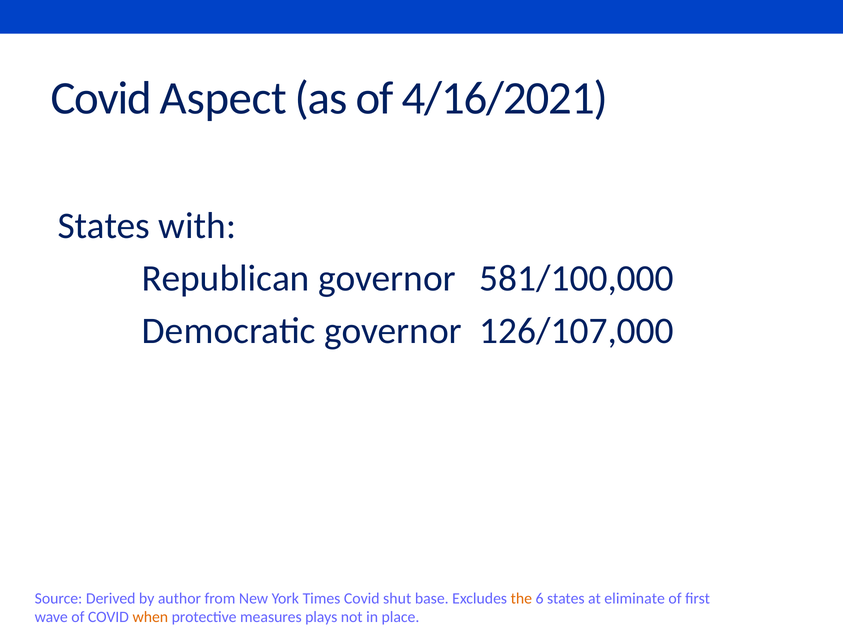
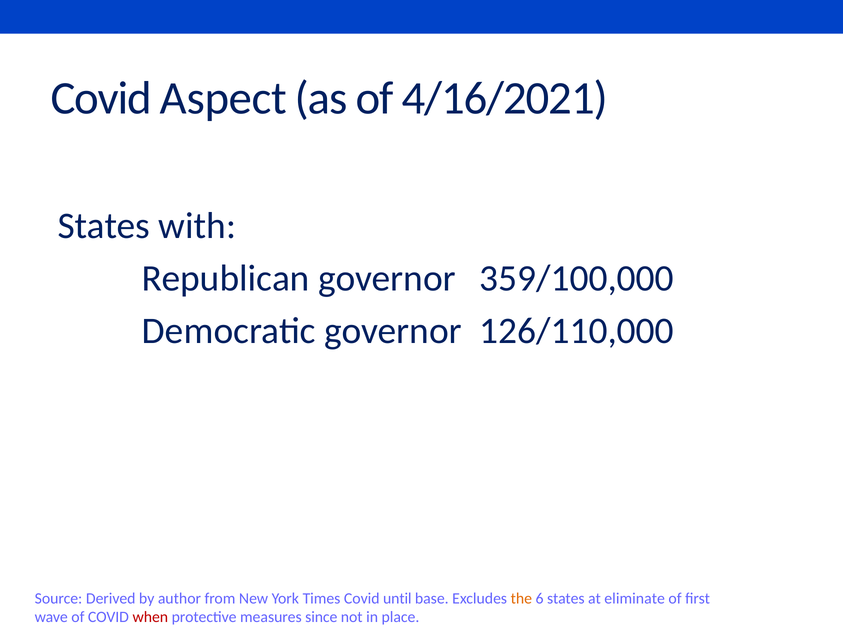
581/100,000: 581/100,000 -> 359/100,000 (576, 279)
126/107,000: 126/107,000 -> 126/110,000 (576, 331)
shut: shut -> until (397, 599)
when colour: orange -> red (150, 618)
plays: plays -> since (321, 618)
